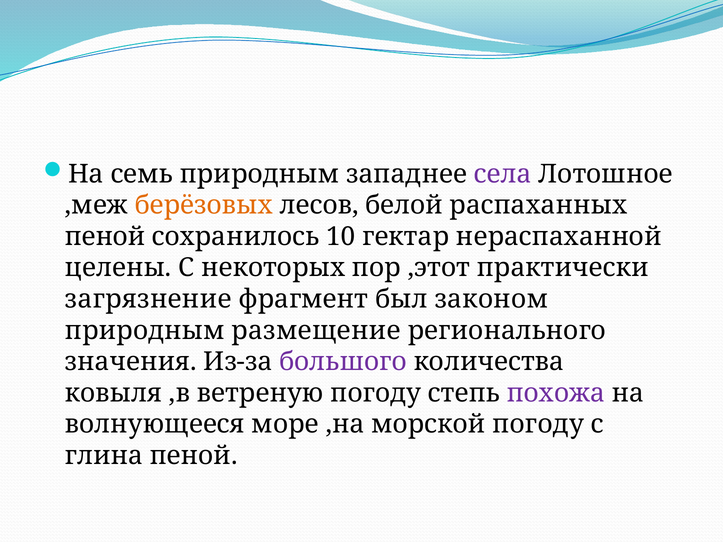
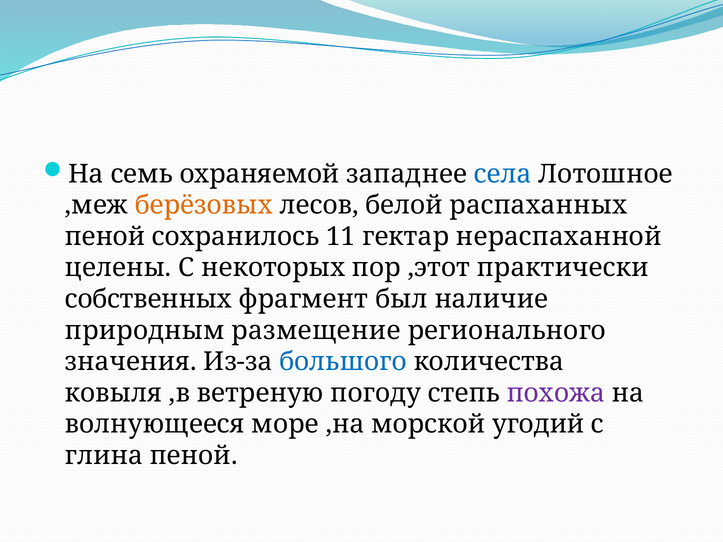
семь природным: природным -> охраняемой (260, 174)
села colour: purple -> blue (503, 174)
10: 10 -> 11 (341, 237)
загрязнение: загрязнение -> собственных (149, 299)
законом: законом -> наличие (491, 299)
большого colour: purple -> blue (343, 362)
морской погоду: погоду -> угодий (538, 425)
